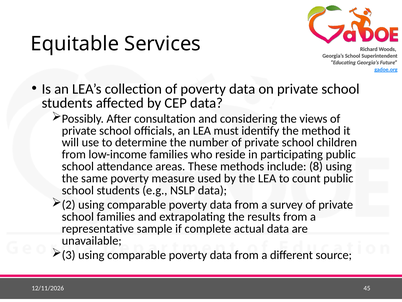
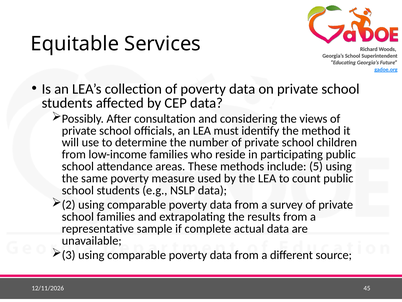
8: 8 -> 5 (316, 166)
